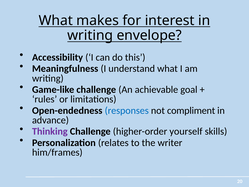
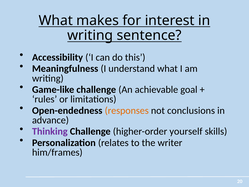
envelope: envelope -> sentence (149, 35)
responses colour: blue -> orange (127, 110)
compliment: compliment -> conclusions (191, 110)
